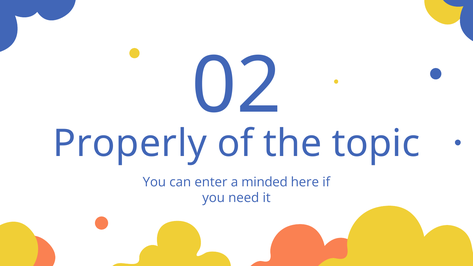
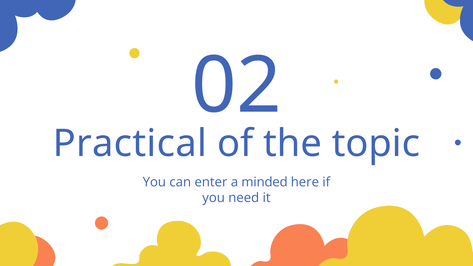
Properly: Properly -> Practical (130, 144)
